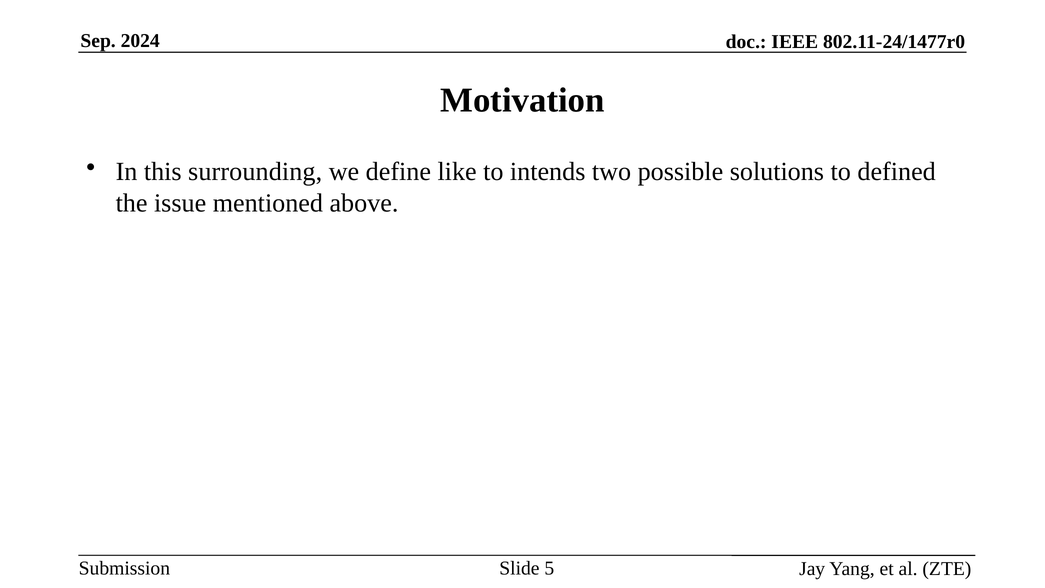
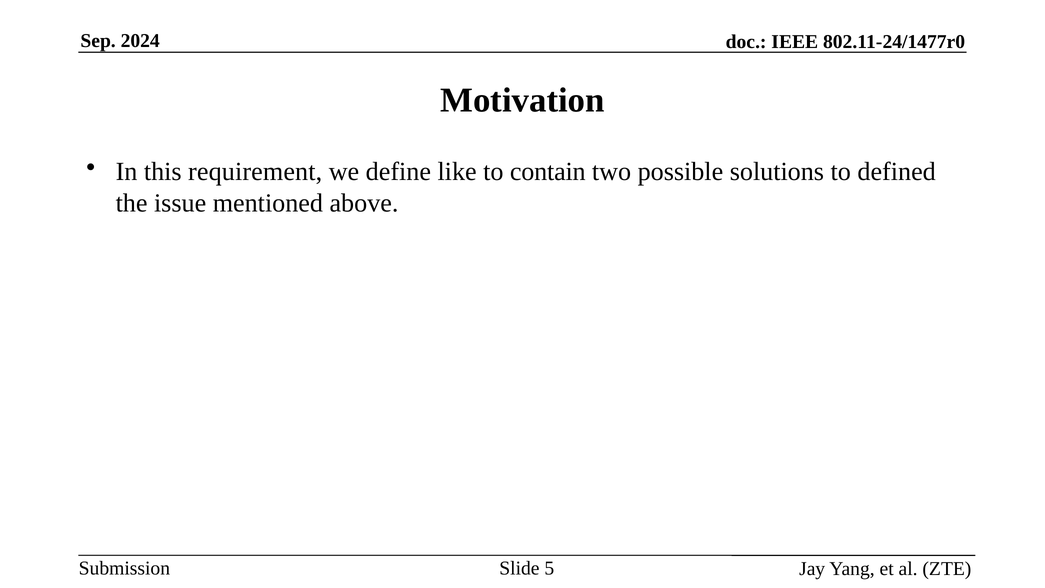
surrounding: surrounding -> requirement (255, 172)
intends: intends -> contain (548, 172)
